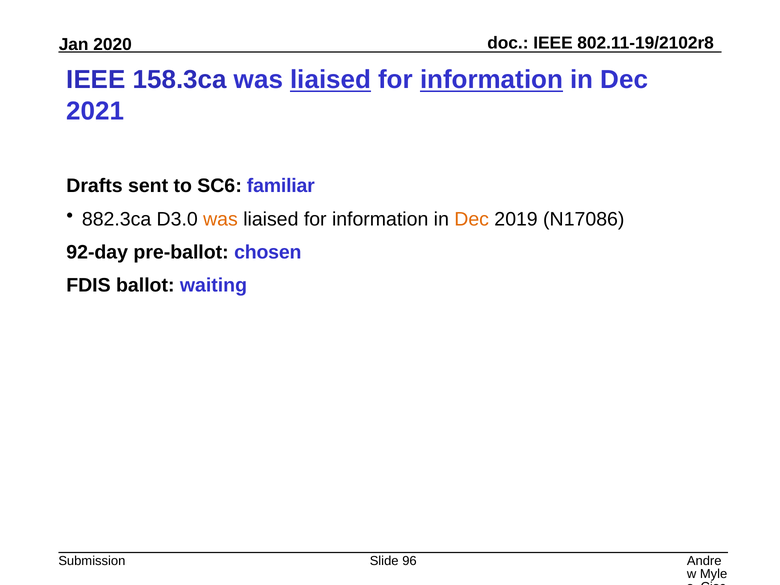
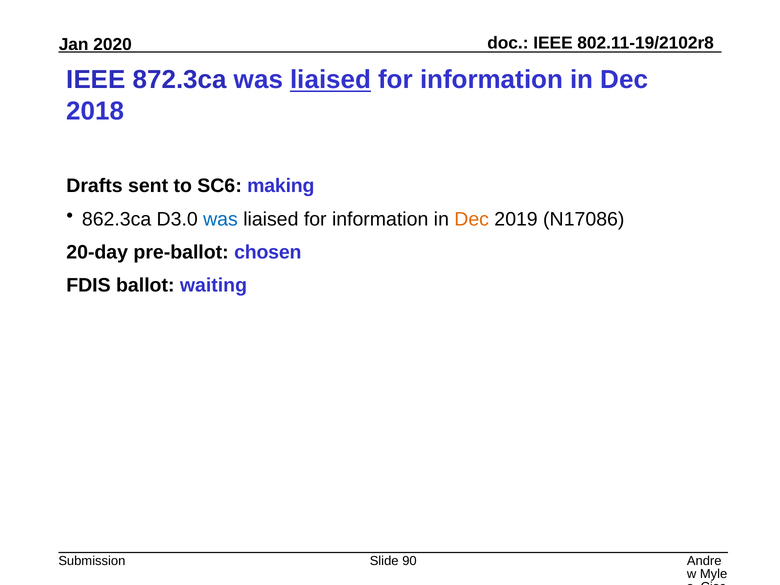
158.3ca: 158.3ca -> 872.3ca (180, 80)
information underline: present -> none (492, 80)
2021: 2021 -> 2018 (95, 111)
familiar: familiar -> making (281, 186)
882.3ca: 882.3ca -> 862.3ca (117, 219)
was colour: orange -> blue (220, 219)
92-day: 92-day -> 20-day (97, 252)
96: 96 -> 90 (409, 561)
